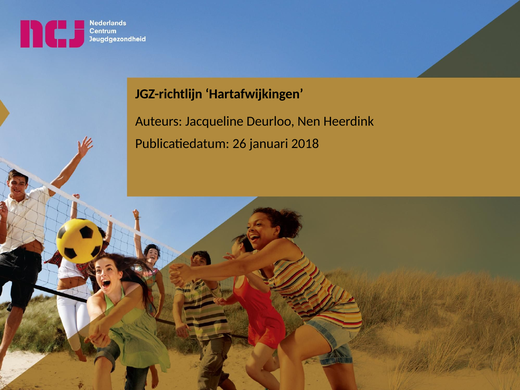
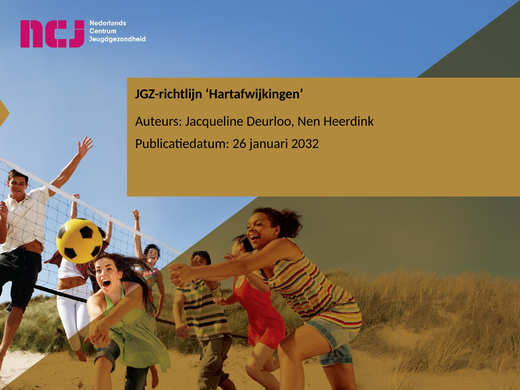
2018: 2018 -> 2032 (305, 144)
